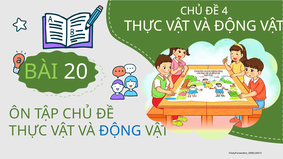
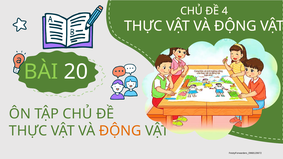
ĐỘNG colour: blue -> orange (120, 131)
